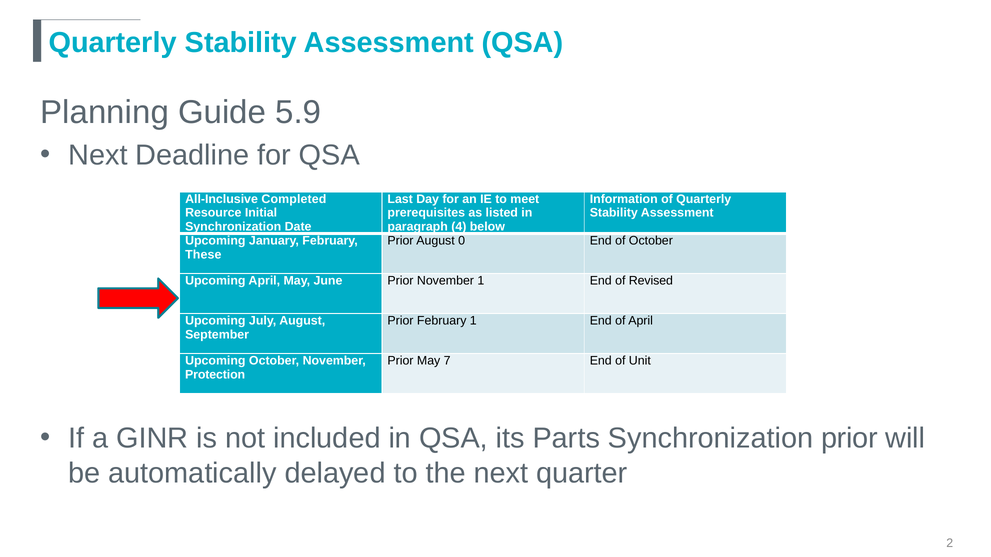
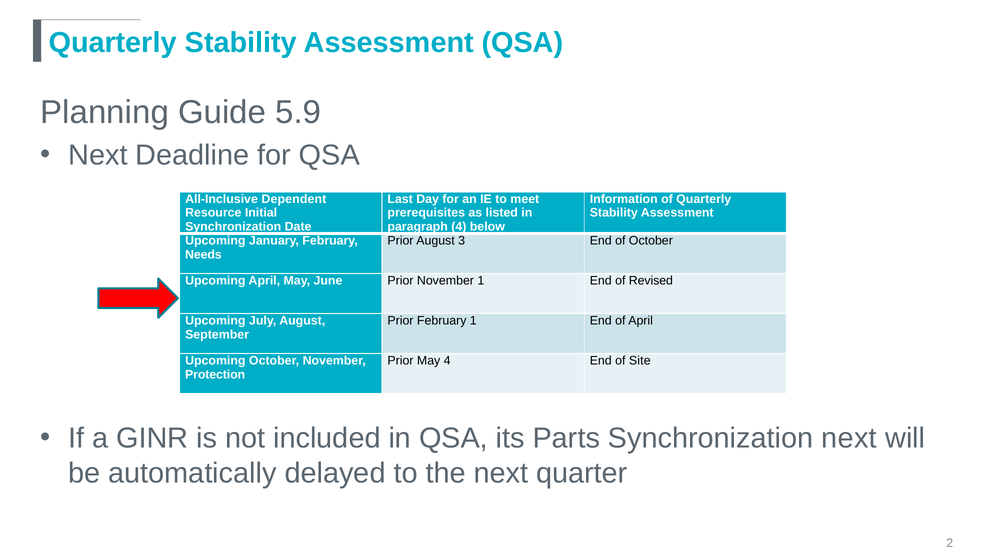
Completed: Completed -> Dependent (294, 199)
0: 0 -> 3 (462, 241)
These: These -> Needs (203, 255)
May 7: 7 -> 4 (447, 361)
Unit: Unit -> Site (640, 361)
Synchronization prior: prior -> next (849, 439)
